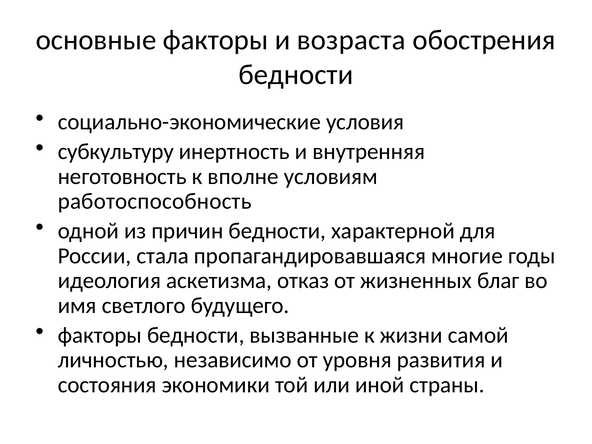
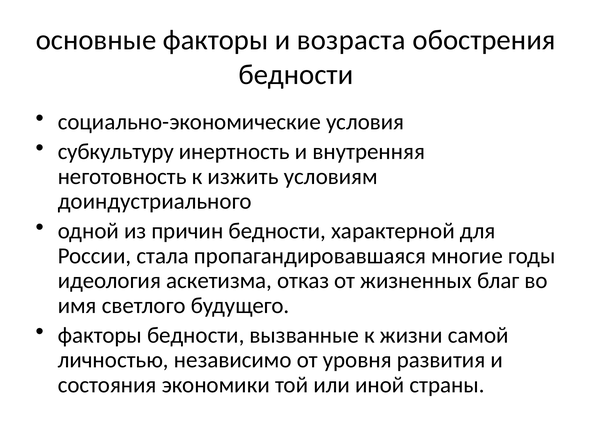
вполне: вполне -> изжить (243, 176)
работоспособность: работоспособность -> доиндустриального (155, 201)
